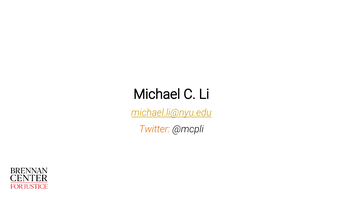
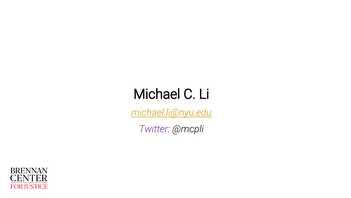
Twitter colour: orange -> purple (155, 129)
